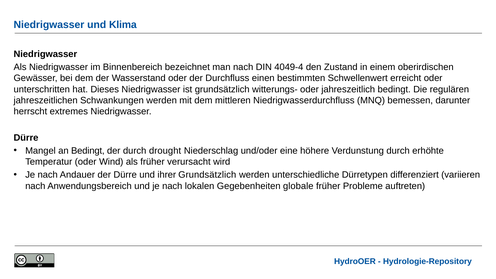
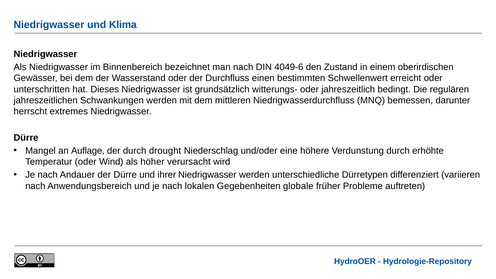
4049-4: 4049-4 -> 4049-6 (289, 67)
an Bedingt: Bedingt -> Auflage (88, 151)
als früher: früher -> höher (152, 162)
ihrer Grundsätzlich: Grundsätzlich -> Niedrigwasser (207, 175)
